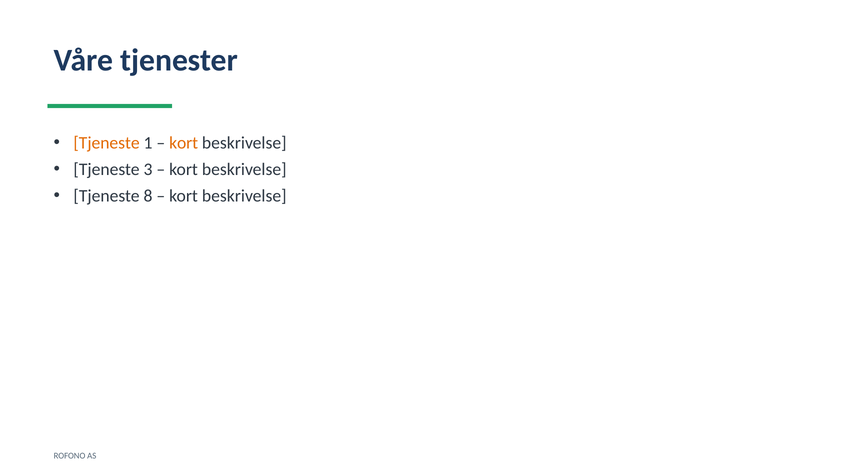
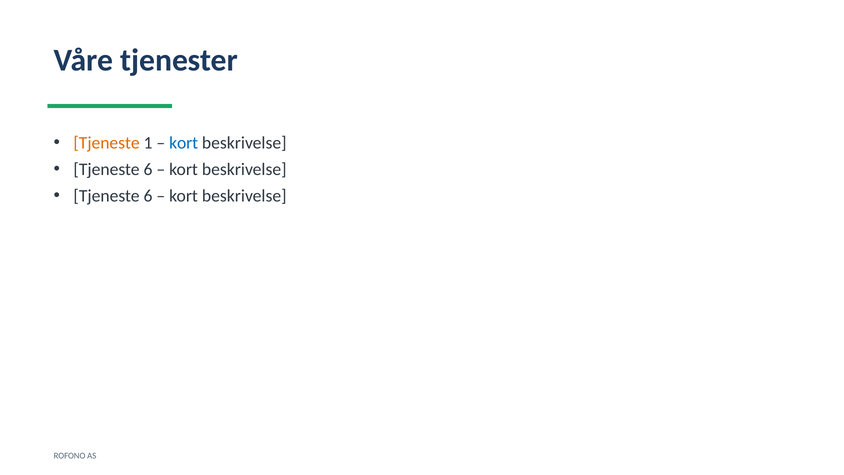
kort colour: orange -> blue (184, 143)
3: 3 -> 6 (148, 169)
8: 8 -> 6 (148, 196)
